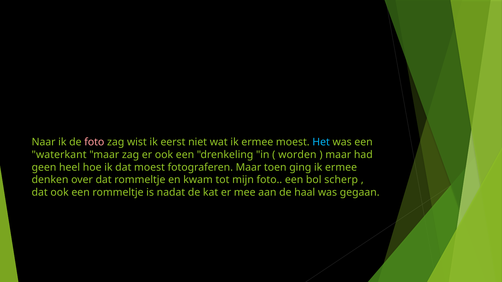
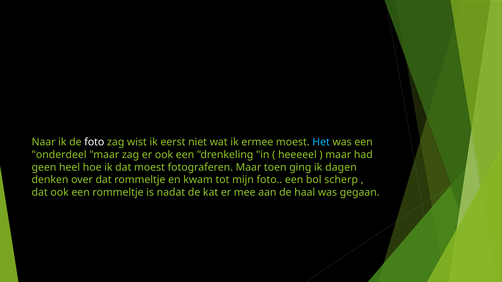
foto colour: pink -> white (94, 142)
waterkant: waterkant -> onderdeel (59, 155)
worden: worden -> heeeeel (297, 155)
ging ik ermee: ermee -> dagen (341, 167)
